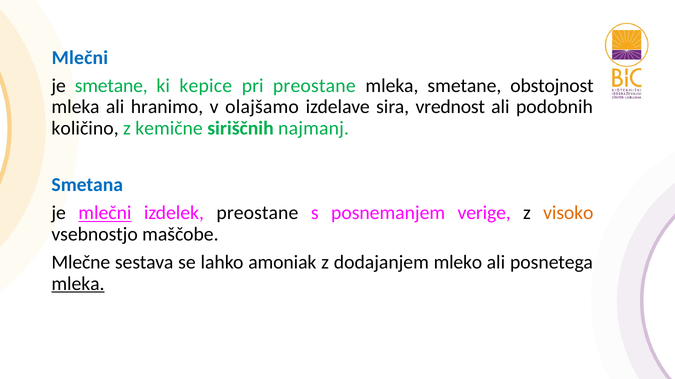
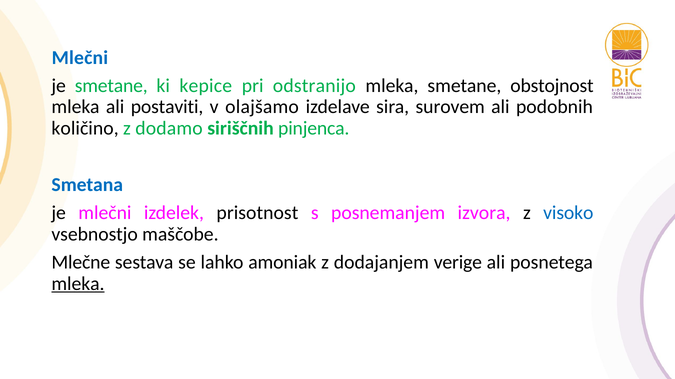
pri preostane: preostane -> odstranijo (314, 86)
hranimo: hranimo -> postaviti (167, 107)
vrednost: vrednost -> surovem (450, 107)
kemične: kemične -> dodamo (169, 128)
najmanj: najmanj -> pinjenca (314, 128)
mlečni underline: present -> none (105, 213)
izdelek preostane: preostane -> prisotnost (257, 213)
verige: verige -> izvora (484, 213)
visoko colour: orange -> blue (568, 213)
mleko: mleko -> verige (458, 263)
